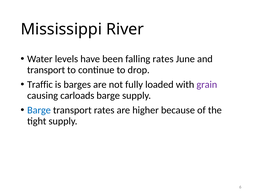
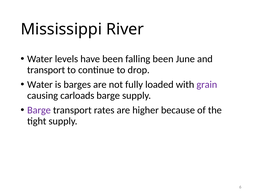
falling rates: rates -> been (163, 59)
Traffic: Traffic -> Water (40, 85)
Barge colour: blue -> purple (39, 110)
